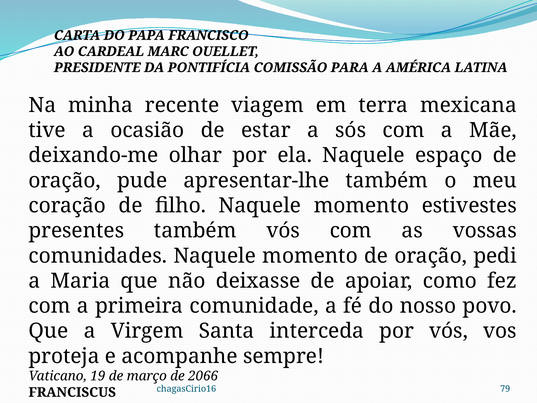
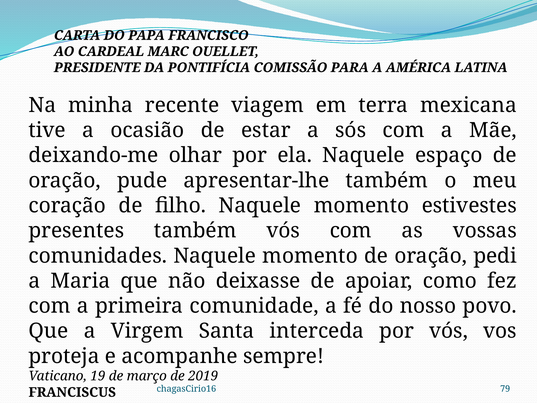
2066: 2066 -> 2019 (203, 376)
